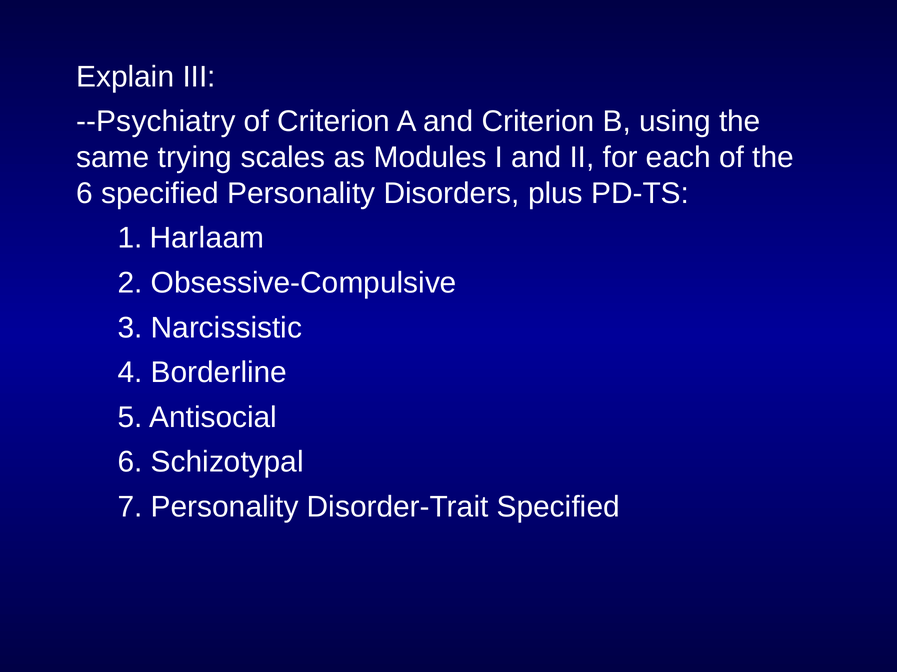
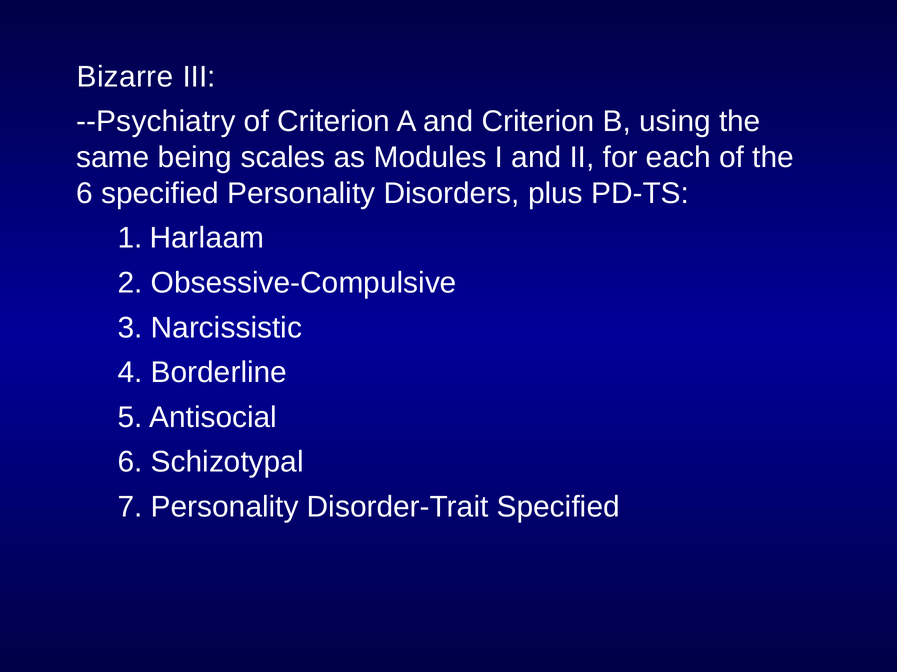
Explain: Explain -> Bizarre (125, 77)
trying: trying -> being (195, 158)
